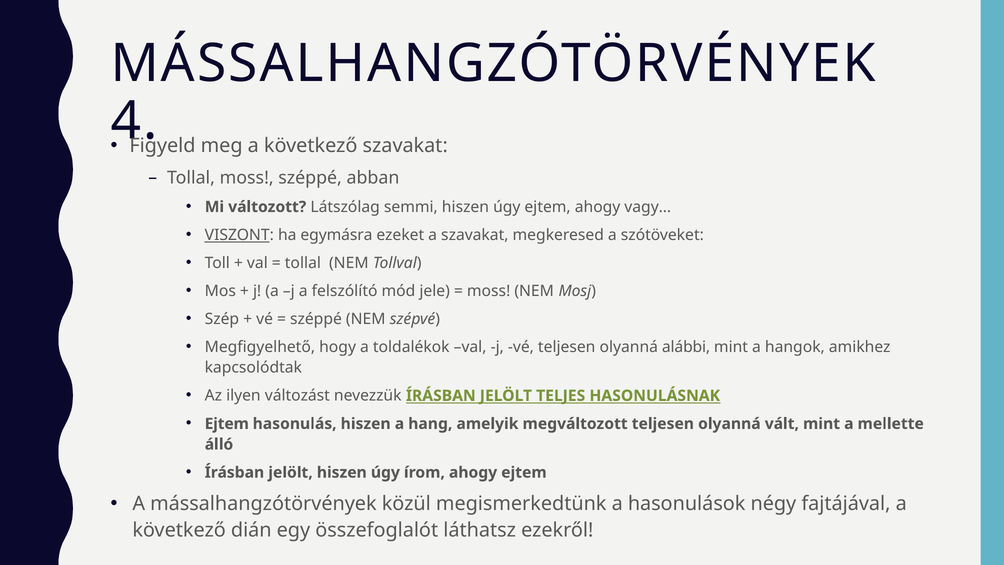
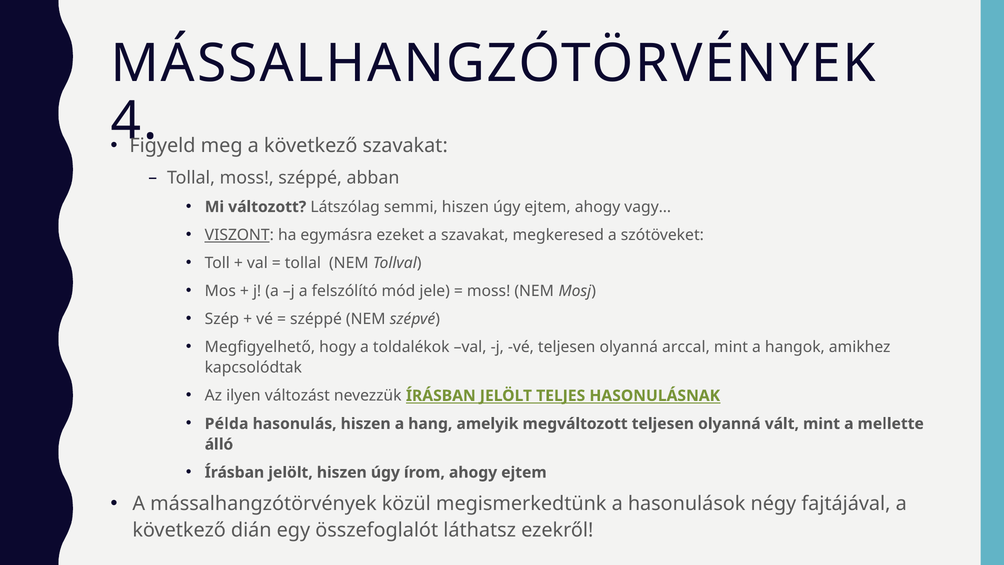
alábbi: alábbi -> arccal (686, 347)
Ejtem: Ejtem -> Példa (227, 424)
